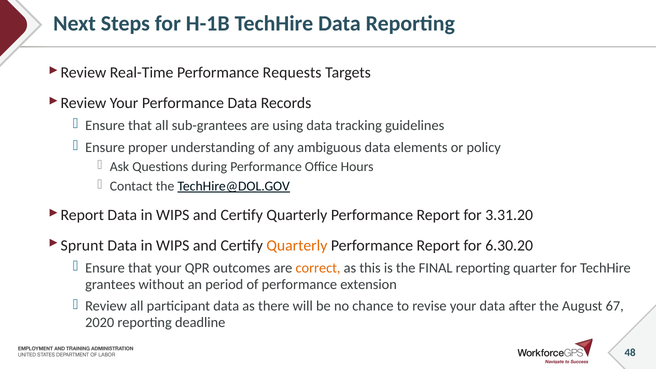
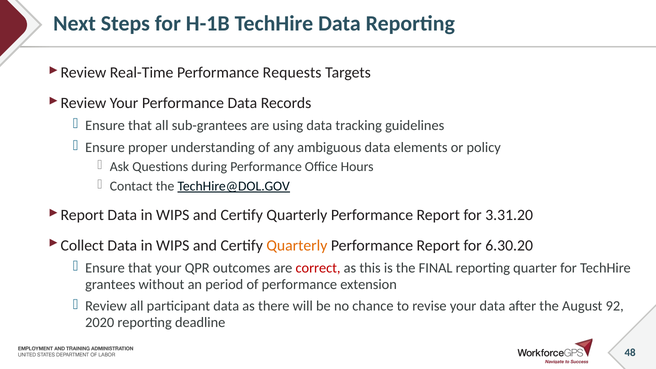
Sprunt: Sprunt -> Collect (82, 245)
correct colour: orange -> red (318, 268)
67: 67 -> 92 (615, 306)
